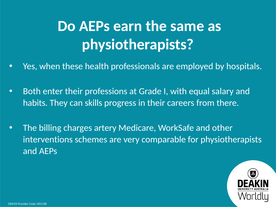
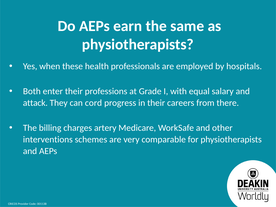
habits: habits -> attack (35, 103)
skills: skills -> cord (93, 103)
